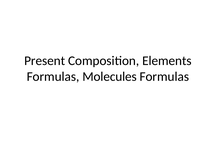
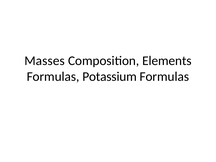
Present: Present -> Masses (45, 61)
Molecules: Molecules -> Potassium (110, 77)
